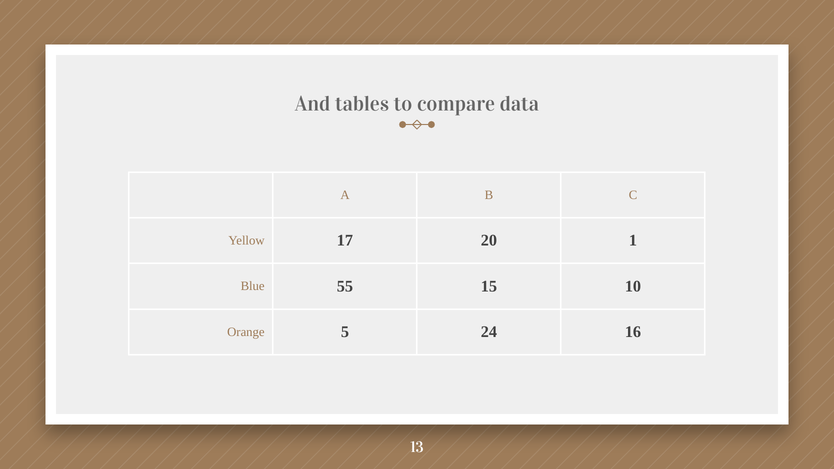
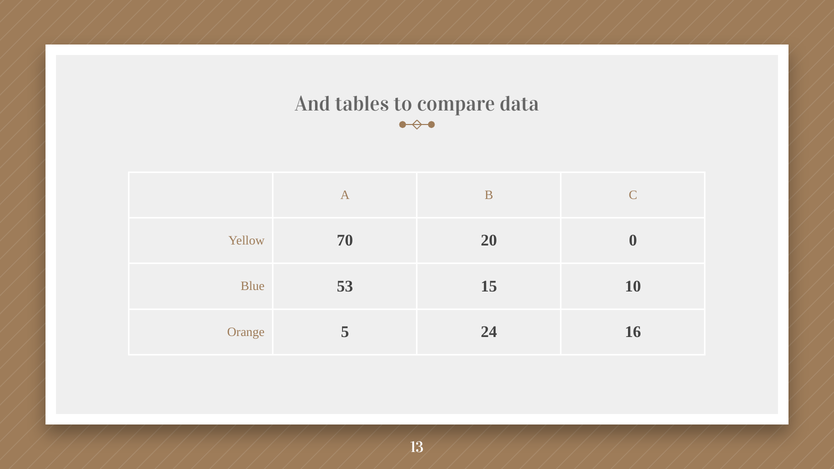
17: 17 -> 70 (345, 241)
1: 1 -> 0 (633, 241)
55: 55 -> 53 (345, 286)
